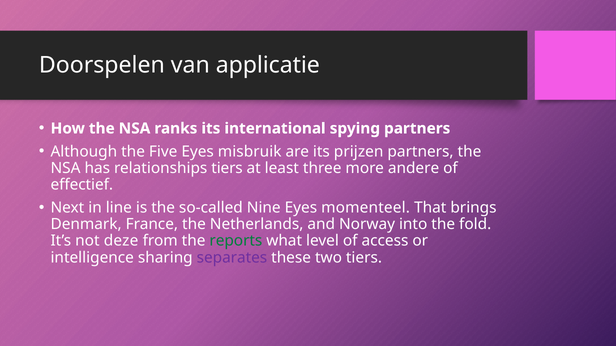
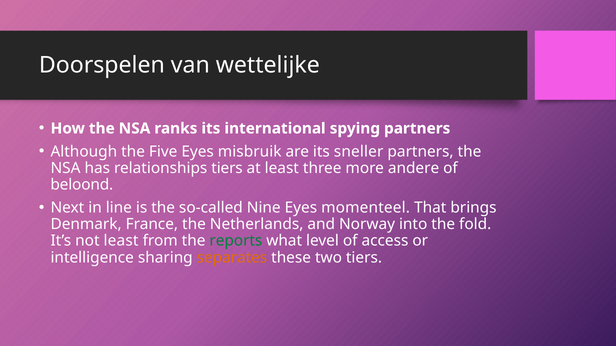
applicatie: applicatie -> wettelijke (268, 65)
prijzen: prijzen -> sneller (359, 152)
effectief: effectief -> beloond (82, 185)
not deze: deze -> least (121, 241)
separates colour: purple -> orange (232, 258)
